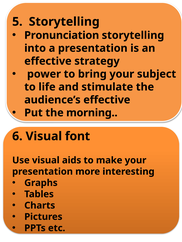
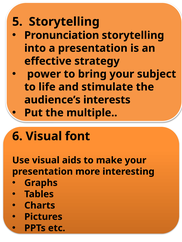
audience’s effective: effective -> interests (107, 100)
morning: morning -> multiple (92, 113)
